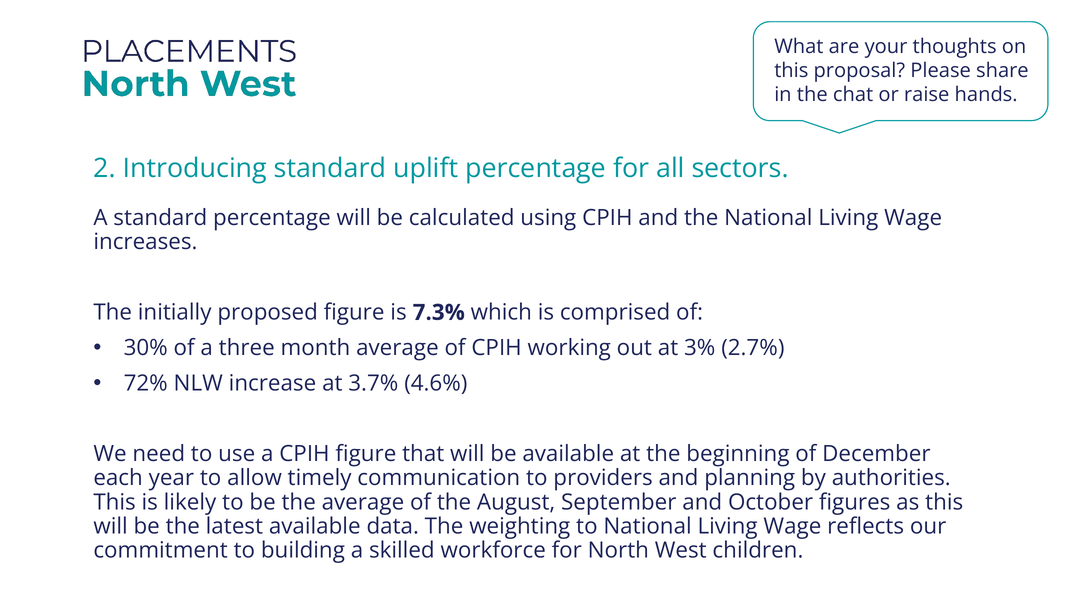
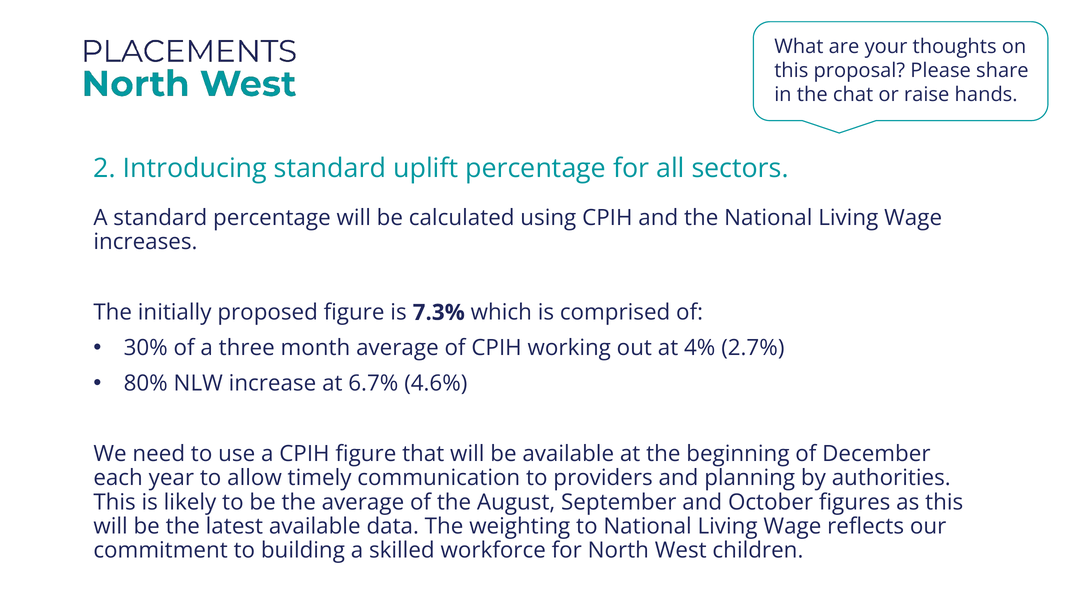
3%: 3% -> 4% (700, 348)
72%: 72% -> 80% (146, 383)
3.7%: 3.7% -> 6.7% (373, 383)
